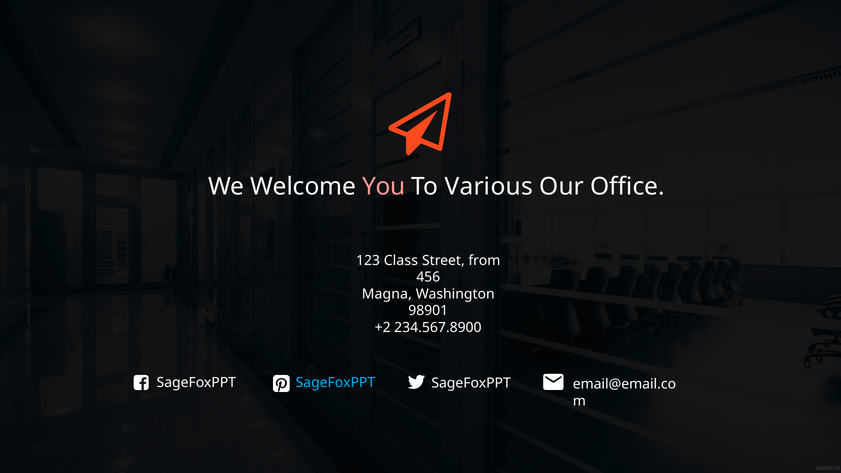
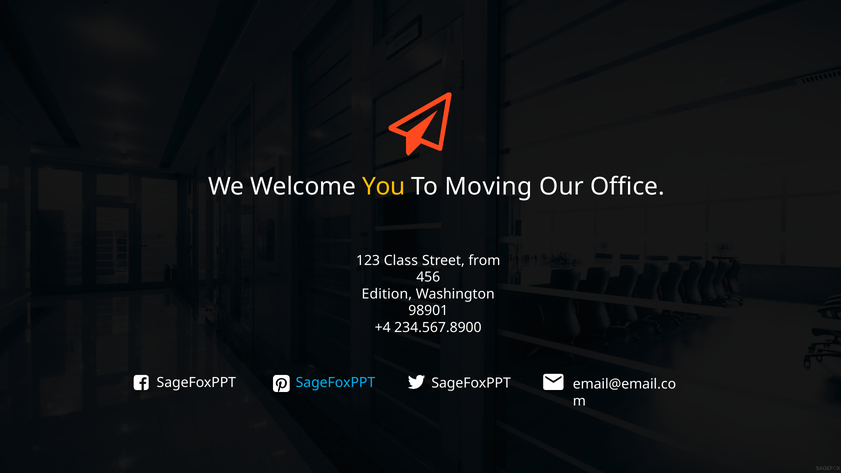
You colour: pink -> yellow (384, 187)
Various: Various -> Moving (489, 187)
Magna: Magna -> Edition (387, 294)
+2: +2 -> +4 (383, 328)
